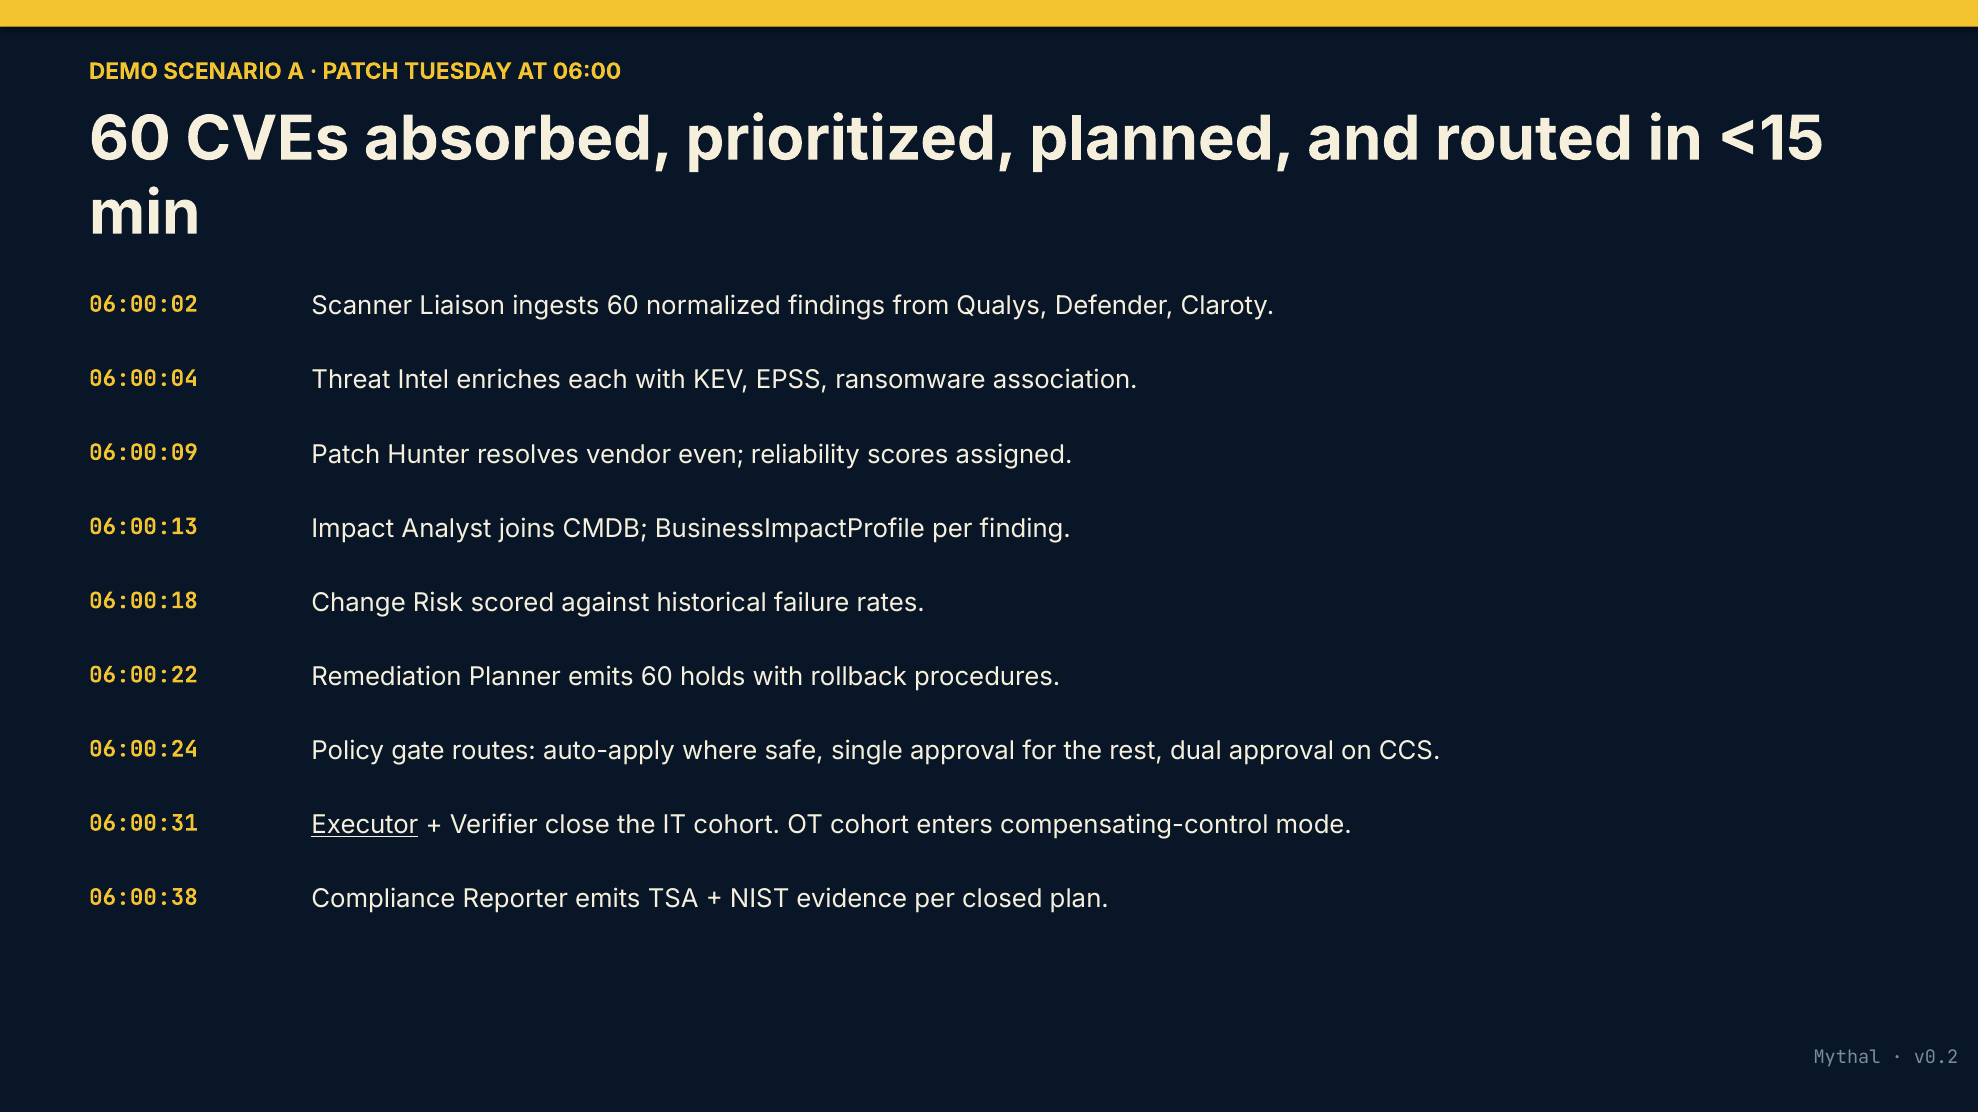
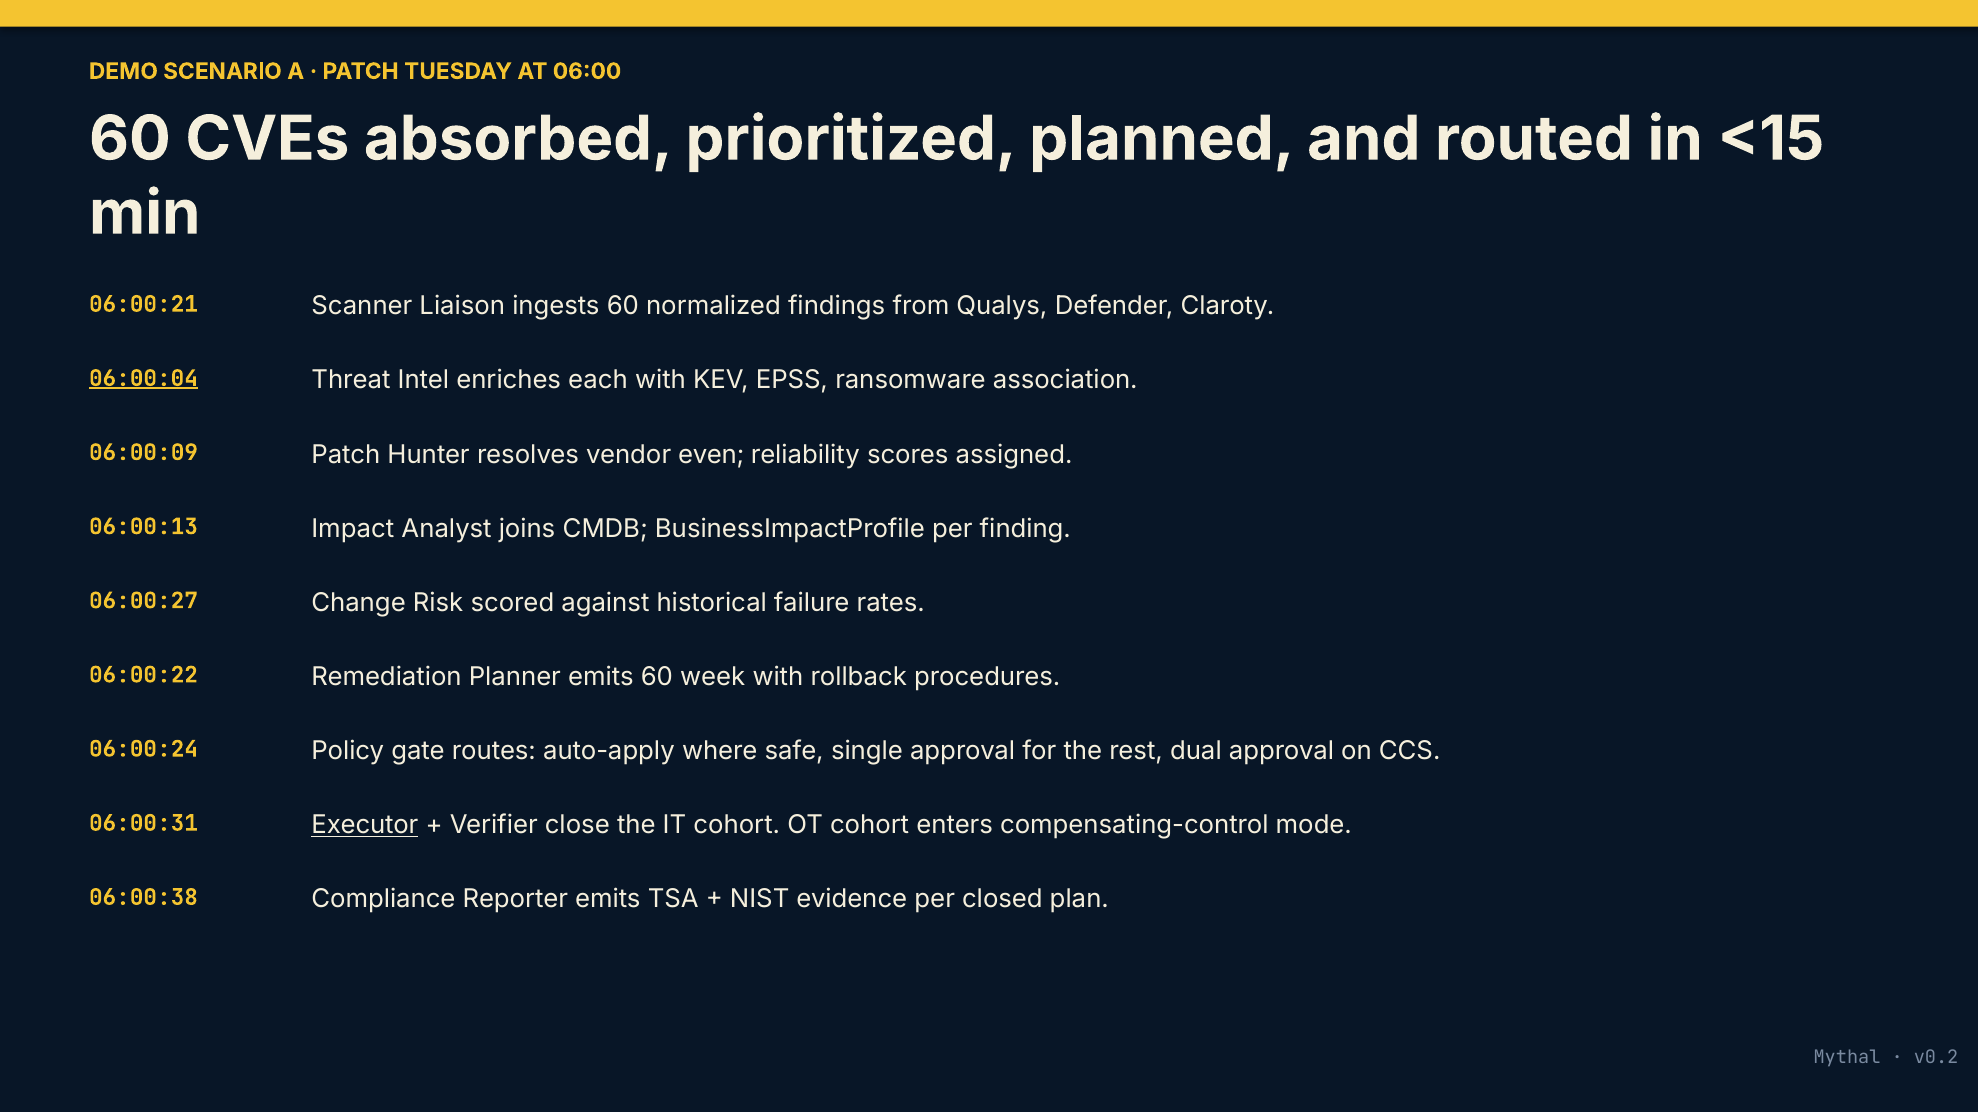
06:00:02: 06:00:02 -> 06:00:21 (143, 304)
06:00:04 underline: none -> present (143, 379)
06:00:18: 06:00:18 -> 06:00:27 (143, 601)
holds: holds -> week (713, 677)
